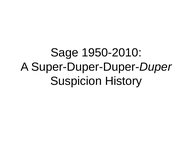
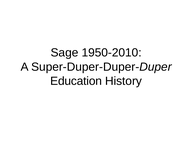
Suspicion: Suspicion -> Education (76, 81)
